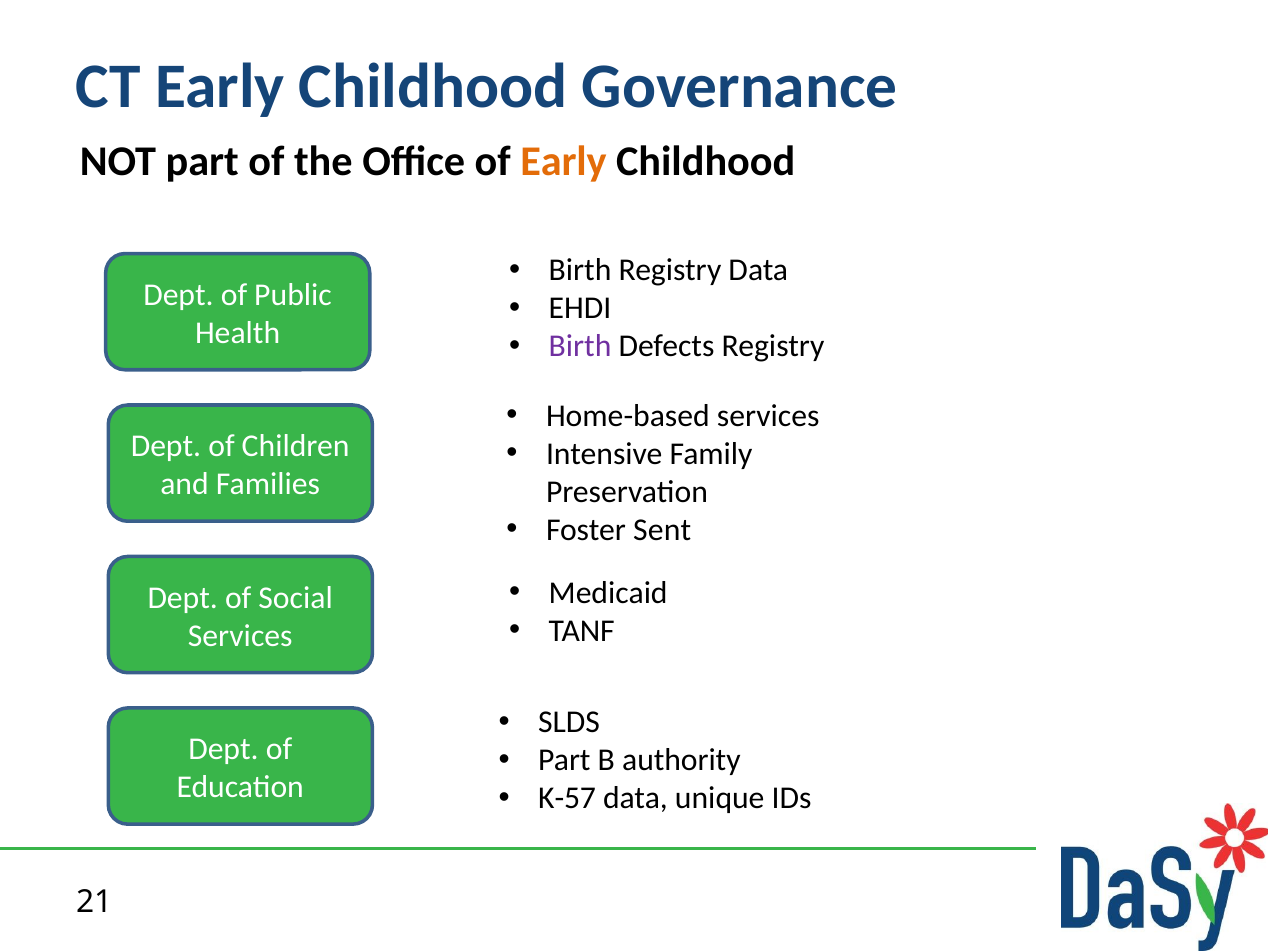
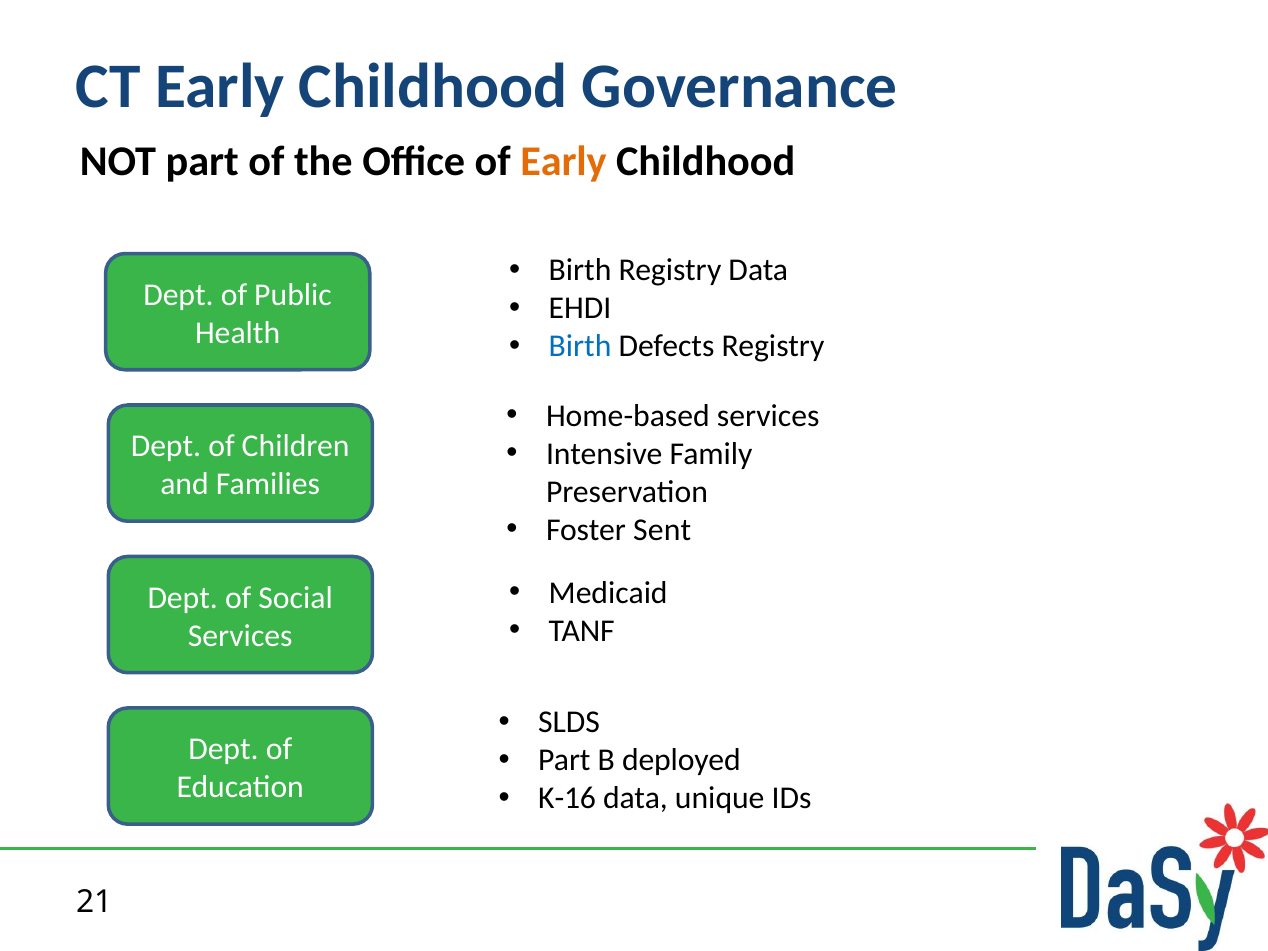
Birth colour: purple -> blue (580, 347)
authority: authority -> deployed (681, 760)
K-57: K-57 -> K-16 (567, 798)
